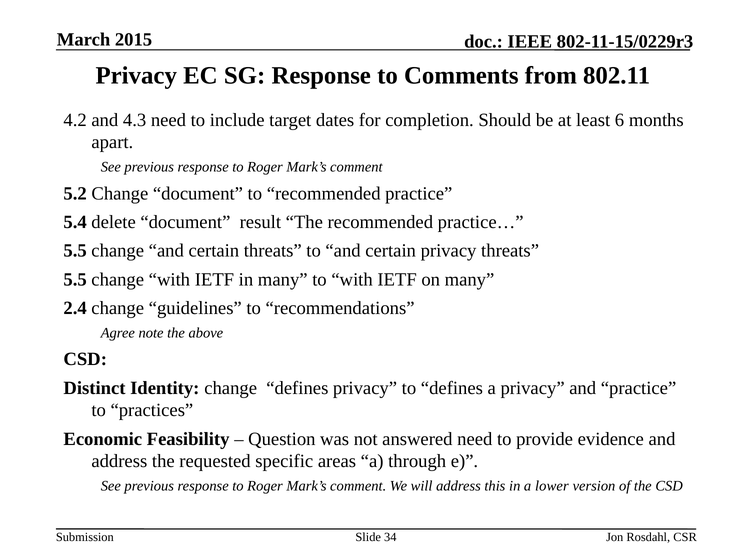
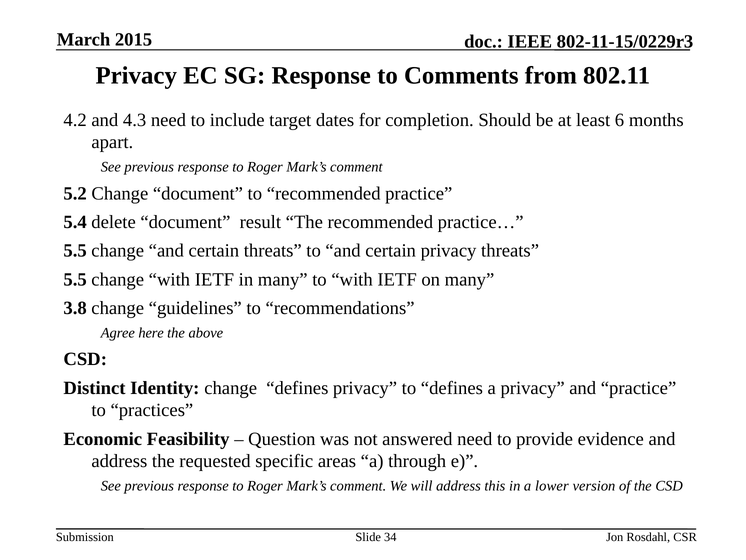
2.4: 2.4 -> 3.8 (75, 308)
note: note -> here (151, 333)
